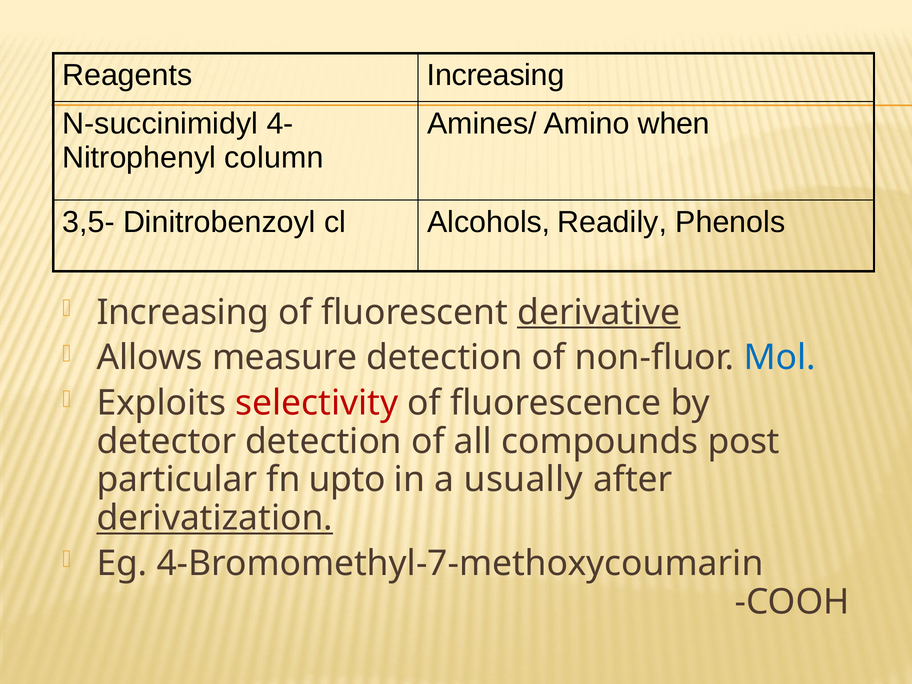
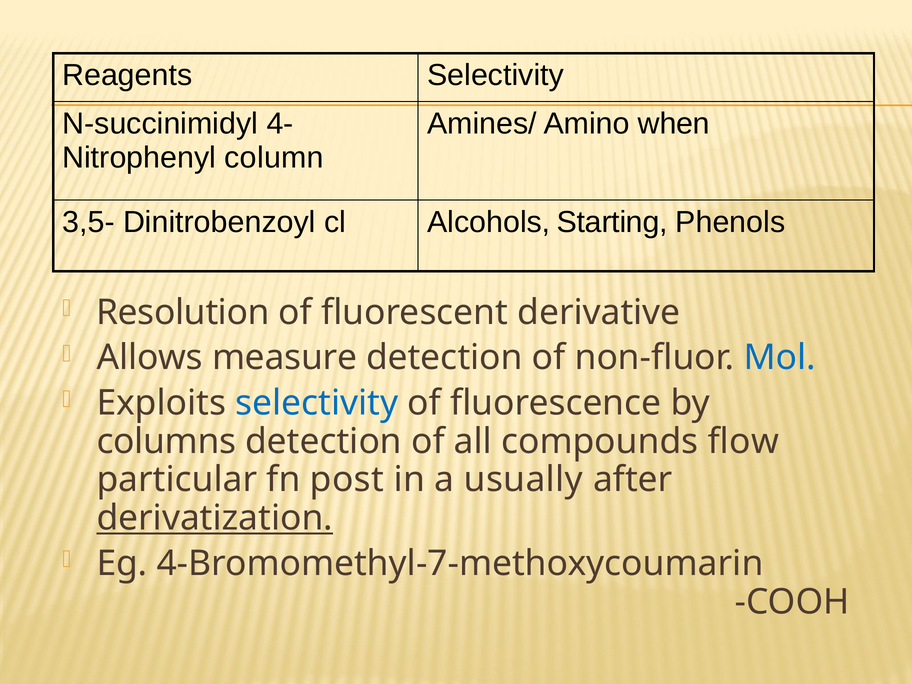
Reagents Increasing: Increasing -> Selectivity (496, 75)
Readily: Readily -> Starting (612, 222)
Increasing: Increasing -> Resolution (183, 312)
derivative underline: present -> none (599, 312)
selectivity colour: red -> blue (317, 403)
detector: detector -> columns (166, 441)
post: post -> flow (743, 441)
upto: upto -> post (347, 480)
